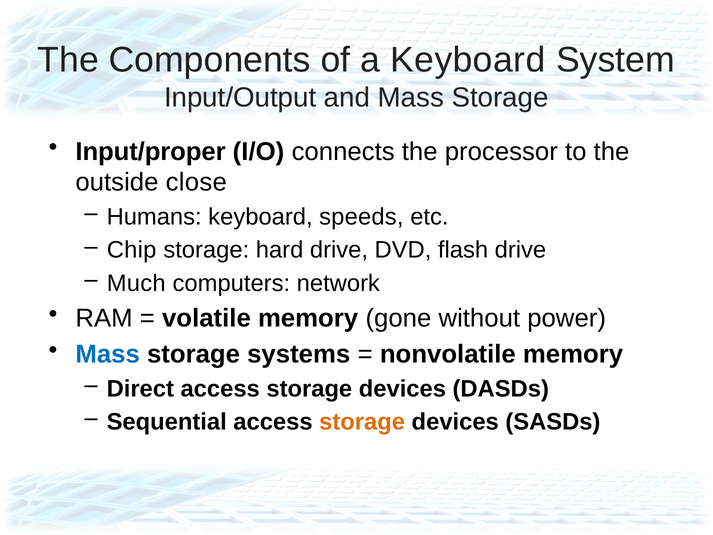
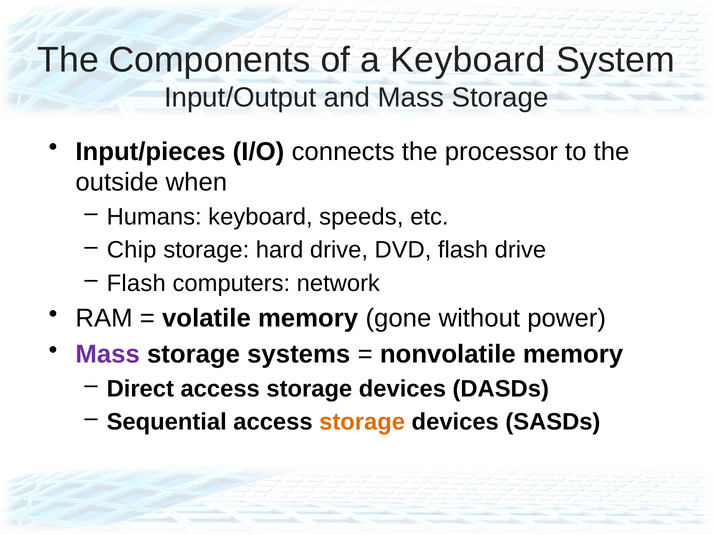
Input/proper: Input/proper -> Input/pieces (151, 152)
close: close -> when (196, 182)
Much: Much -> Flash (136, 283)
Mass colour: blue -> purple (108, 354)
